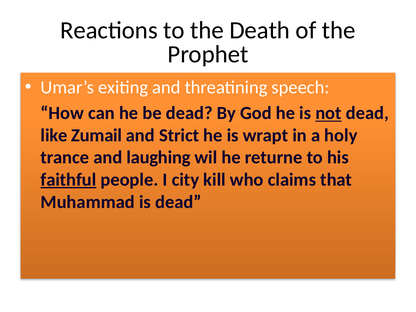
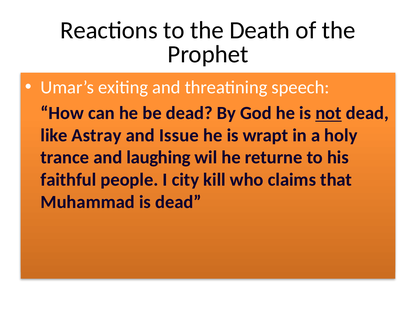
Zumail: Zumail -> Astray (97, 135)
Strict: Strict -> Issue (179, 135)
faithful underline: present -> none (68, 180)
